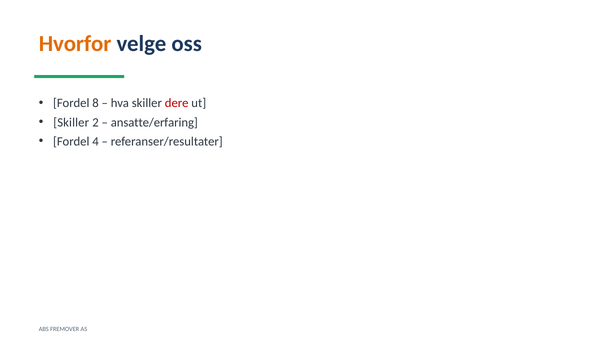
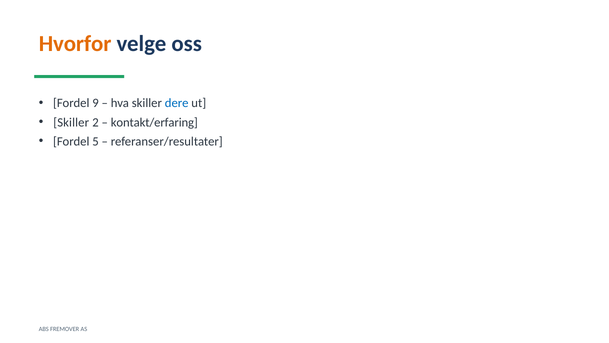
8: 8 -> 9 (95, 103)
dere colour: red -> blue (177, 103)
ansatte/erfaring: ansatte/erfaring -> kontakt/erfaring (154, 122)
4: 4 -> 5 (95, 141)
